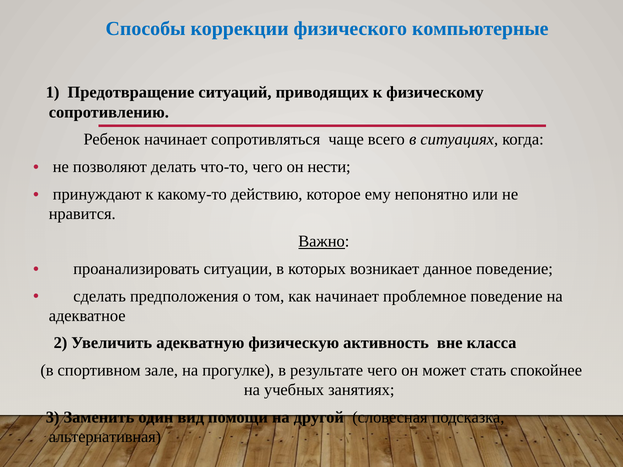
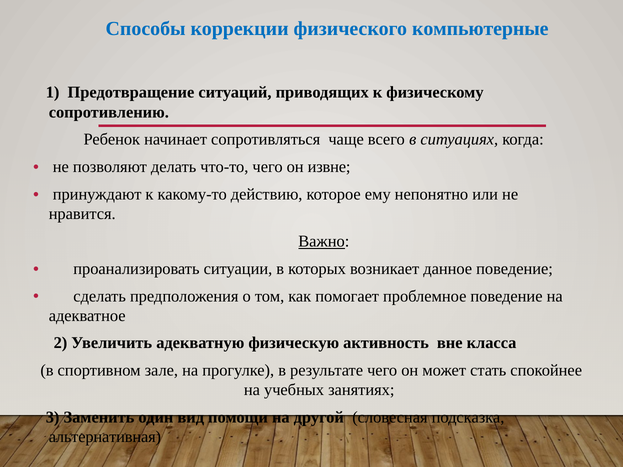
нести: нести -> извне (329, 167)
как начинает: начинает -> помогает (347, 296)
